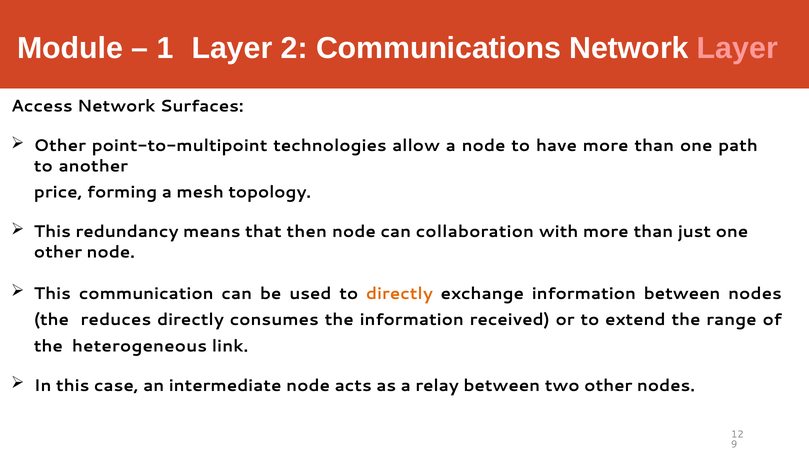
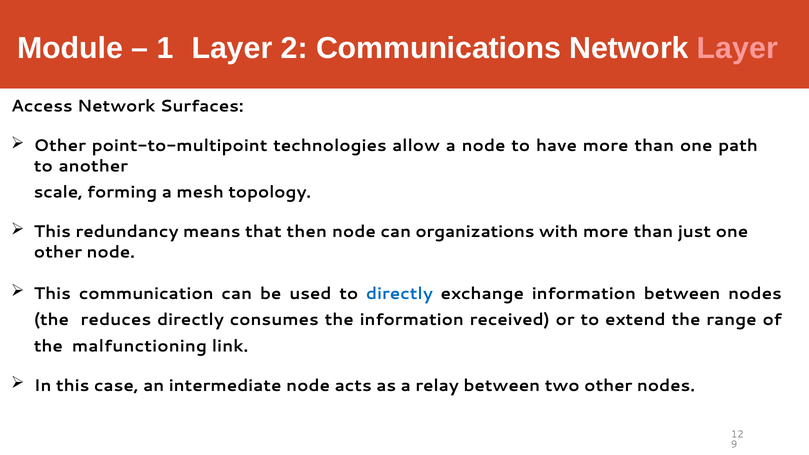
price: price -> scale (58, 192)
collaboration: collaboration -> organizations (475, 232)
directly colour: orange -> blue (399, 294)
heterogeneous: heterogeneous -> malfunctioning (139, 346)
